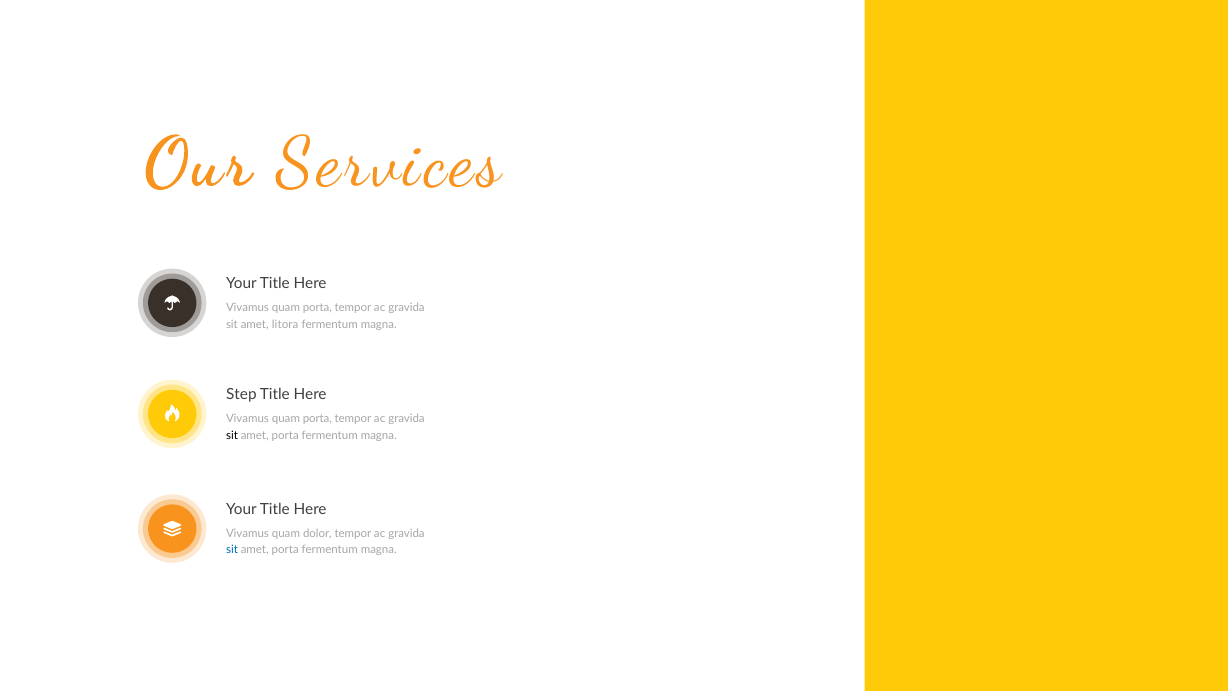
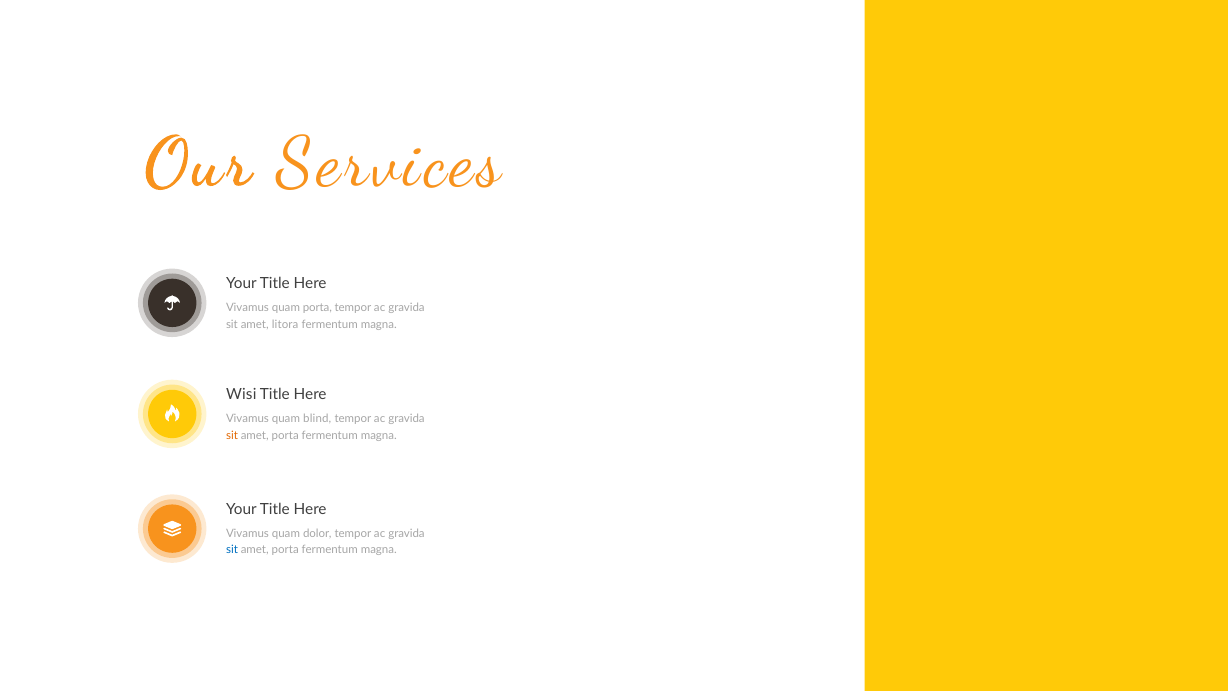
Step: Step -> Wisi (241, 394)
porta: porta -> blind (317, 419)
sit colour: black -> orange (232, 435)
